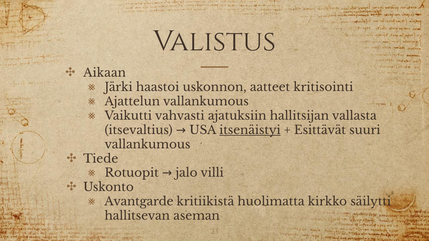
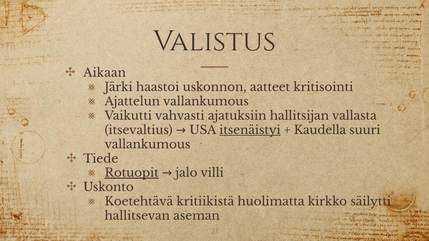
Esittävät: Esittävät -> Kaudella (320, 130)
Rotuopit underline: none -> present (132, 173)
Avantgarde: Avantgarde -> Koetehtävä (139, 202)
